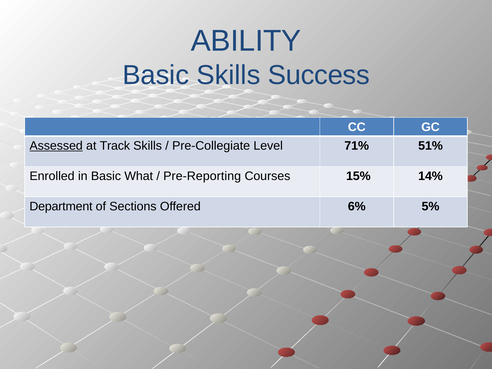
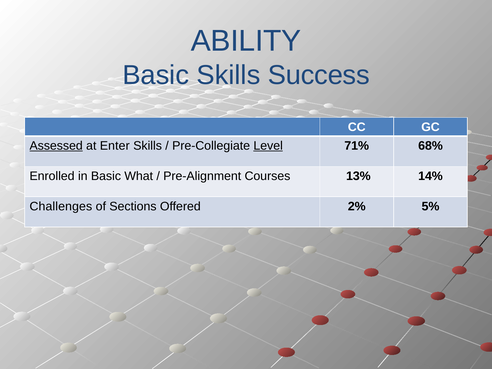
Track: Track -> Enter (115, 146)
Level underline: none -> present (268, 146)
51%: 51% -> 68% (430, 146)
Pre-Reporting: Pre-Reporting -> Pre-Alignment (202, 176)
15%: 15% -> 13% (358, 176)
Department: Department -> Challenges (61, 206)
6%: 6% -> 2% (357, 206)
